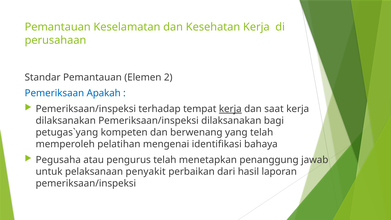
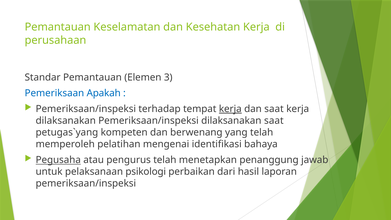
2: 2 -> 3 (168, 77)
dilaksanakan bagi: bagi -> saat (274, 121)
Pegusaha underline: none -> present (58, 160)
penyakit: penyakit -> psikologi (146, 172)
